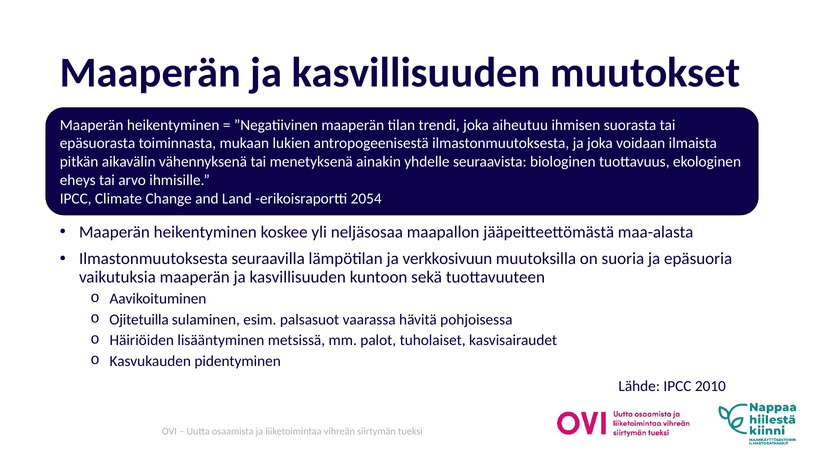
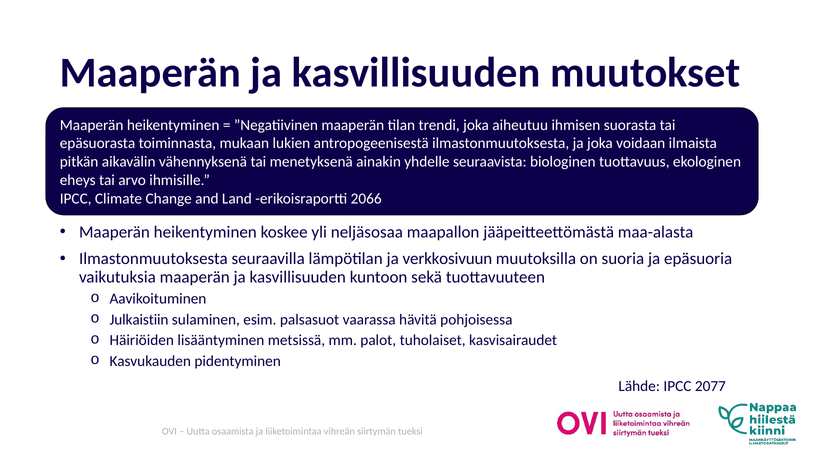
2054: 2054 -> 2066 (366, 199)
Ojitetuilla: Ojitetuilla -> Julkaistiin (139, 320)
2010: 2010 -> 2077 (710, 386)
